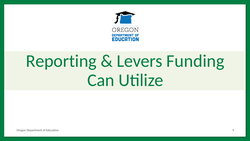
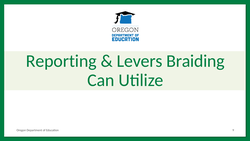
Funding: Funding -> Braiding (195, 61)
